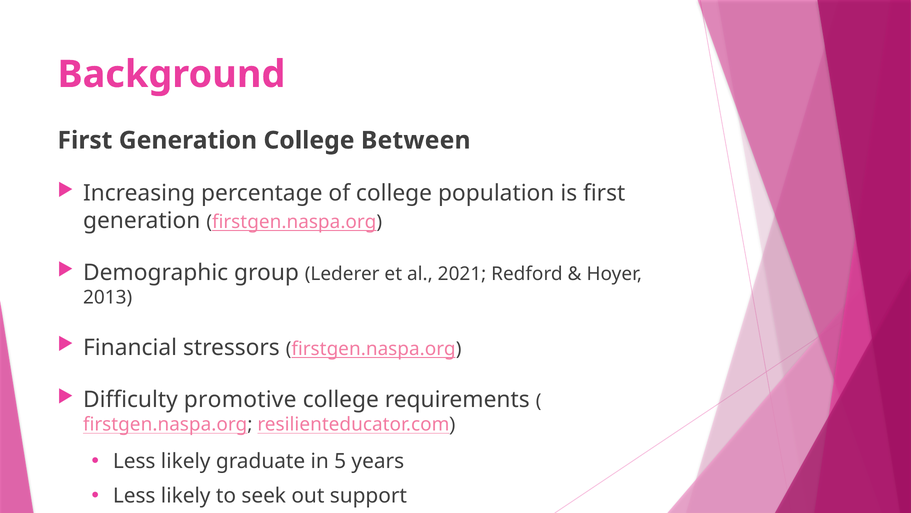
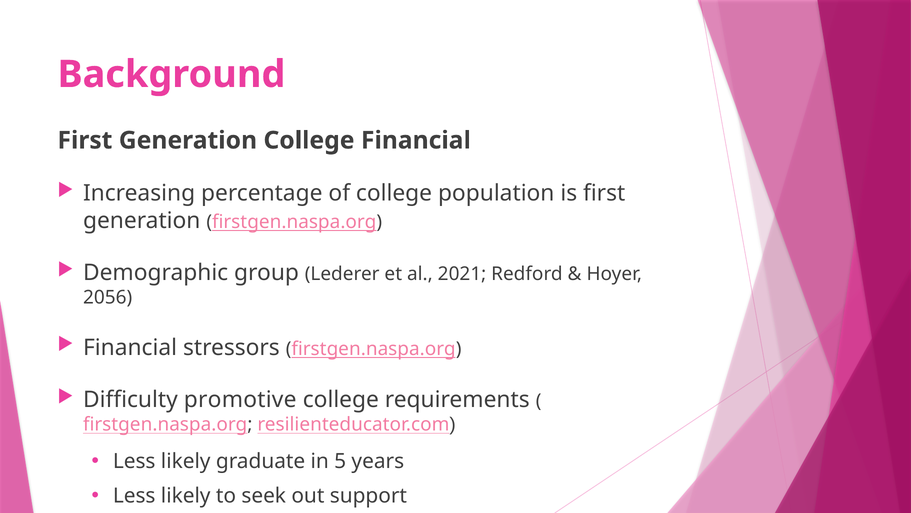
College Between: Between -> Financial (416, 140)
2013: 2013 -> 2056 (108, 297)
